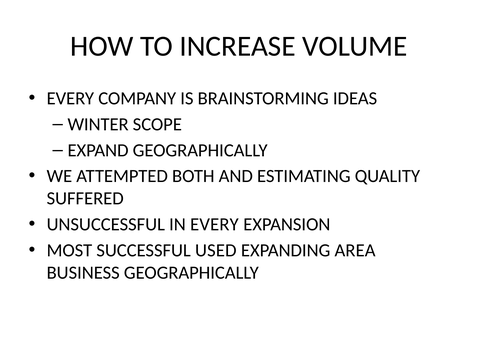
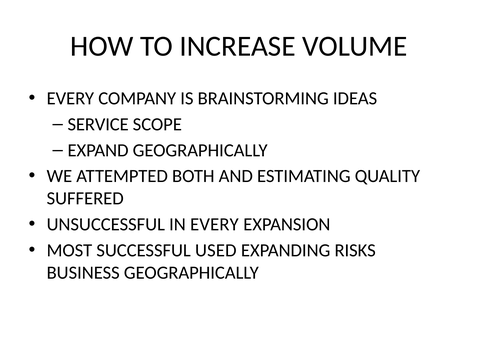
WINTER: WINTER -> SERVICE (98, 124)
AREA: AREA -> RISKS (355, 251)
